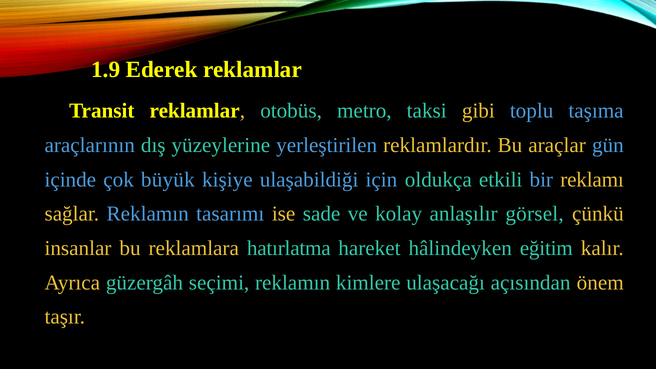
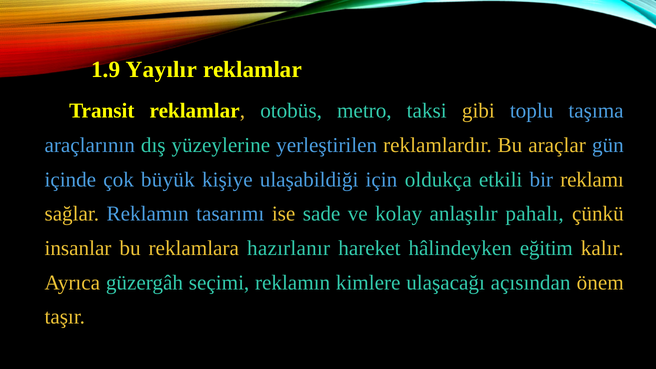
Ederek: Ederek -> Yayılır (161, 69)
görsel: görsel -> pahalı (535, 214)
hatırlatma: hatırlatma -> hazırlanır (289, 248)
